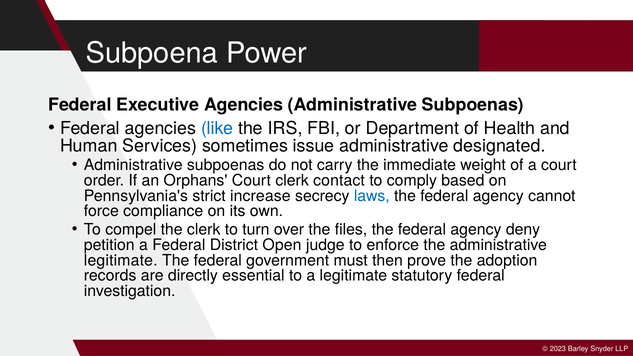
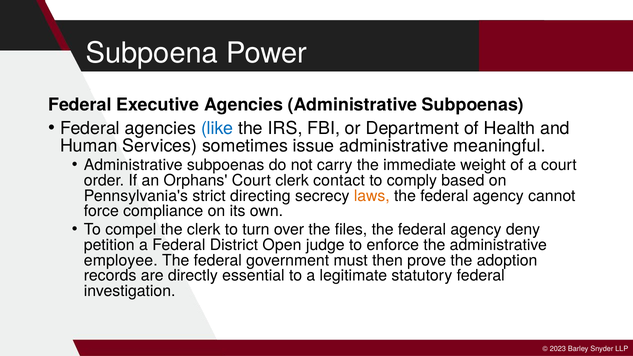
designated: designated -> meaningful (500, 146)
increase: increase -> directing (260, 196)
laws colour: blue -> orange (372, 196)
legitimate: legitimate -> employee (121, 260)
